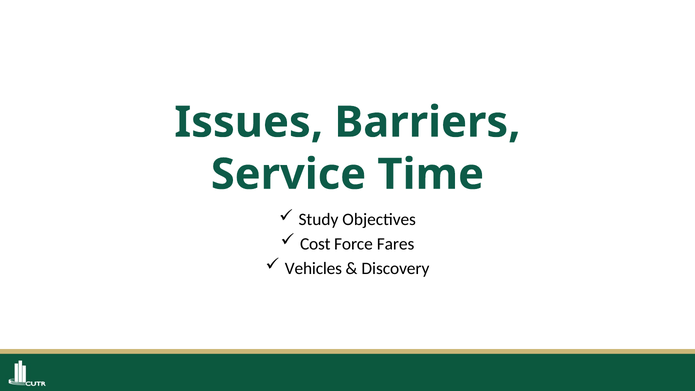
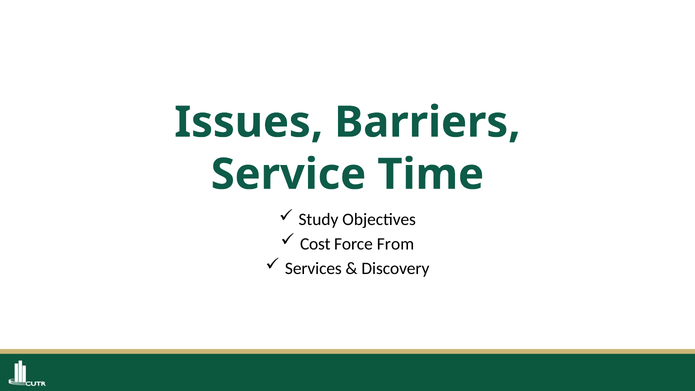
Fares: Fares -> From (395, 244)
Vehicles: Vehicles -> Services (313, 268)
